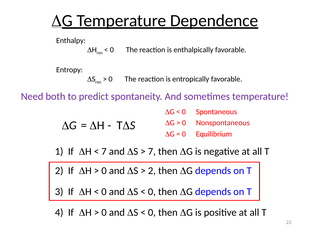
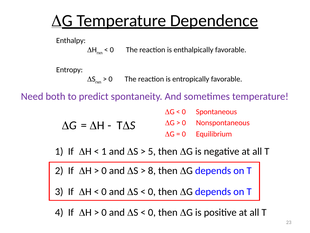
7: 7 -> 1 (104, 151)
7: 7 -> 5 (152, 151)
2: 2 -> 8 (152, 170)
